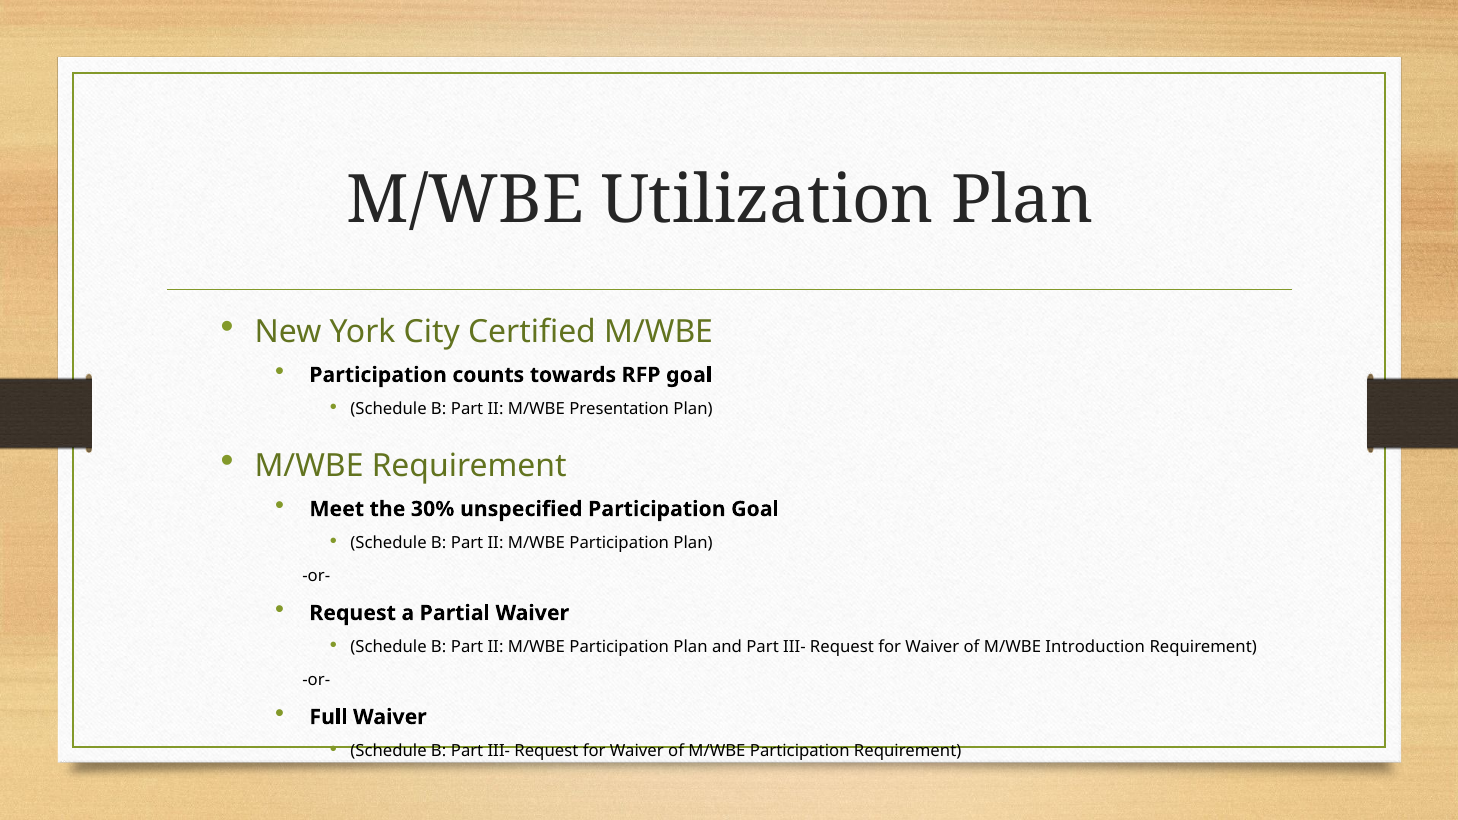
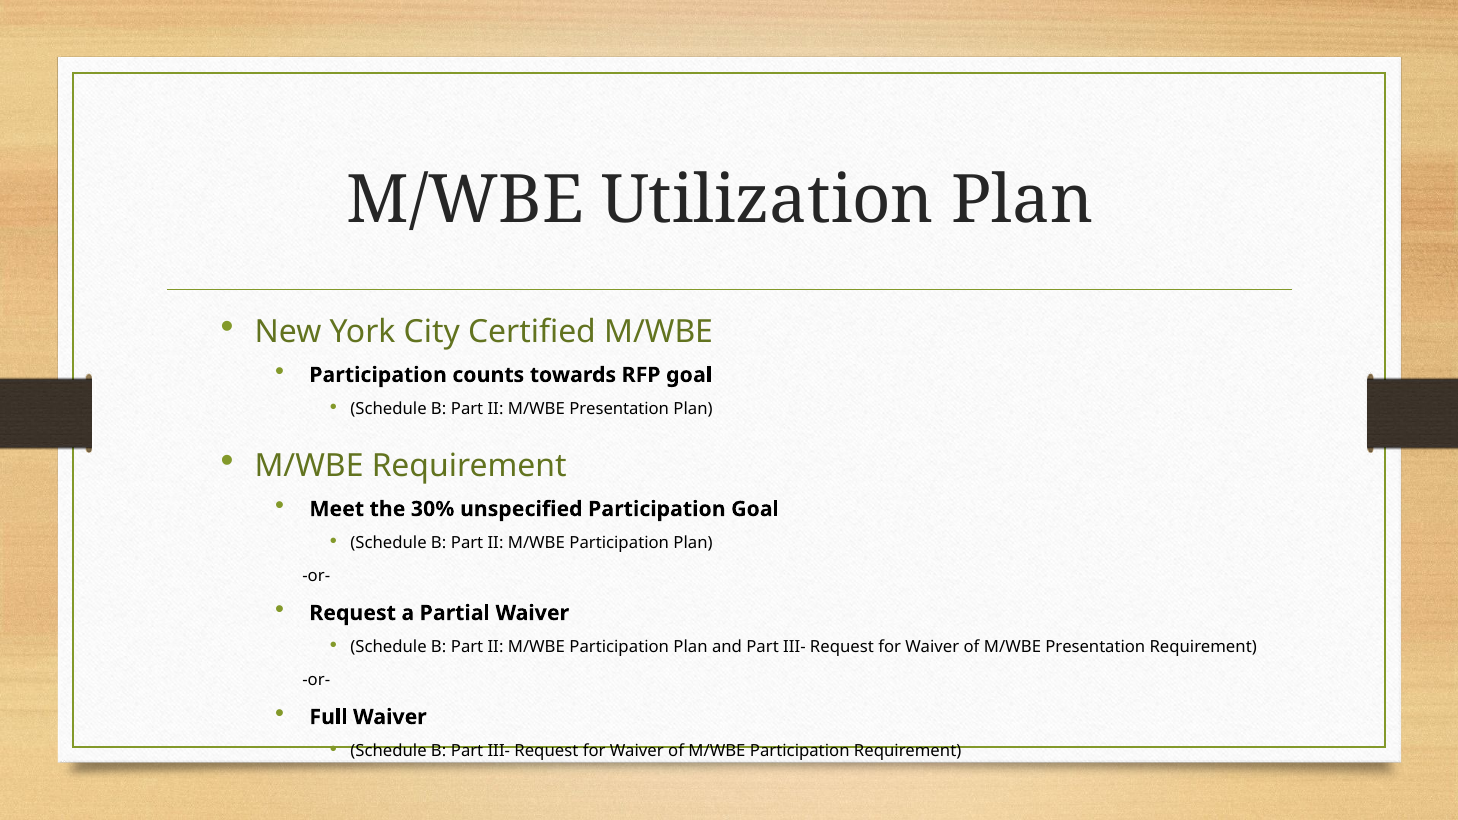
of M/WBE Introduction: Introduction -> Presentation (1095, 647)
